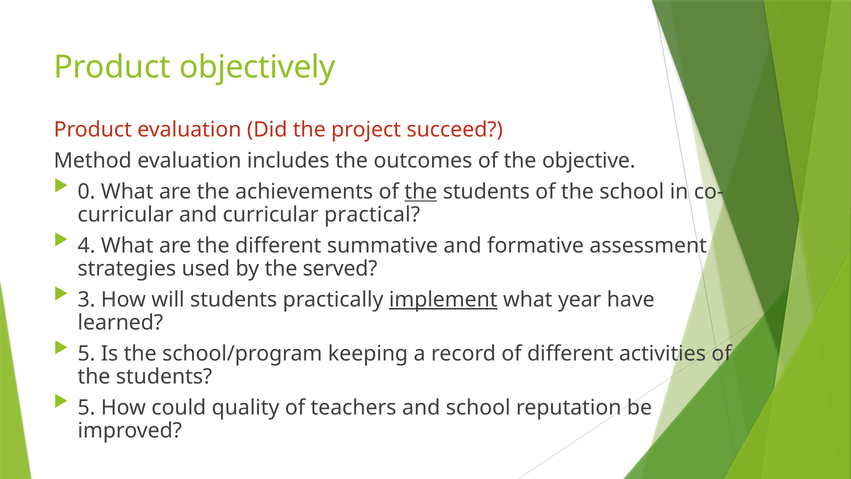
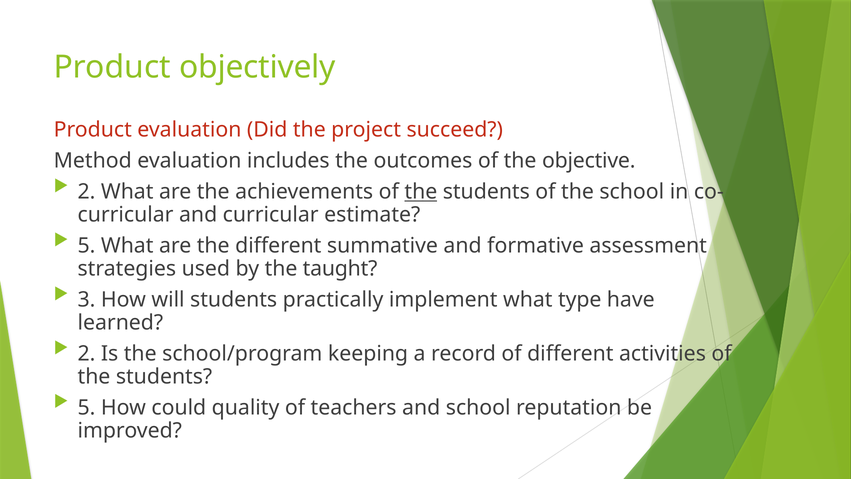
0: 0 -> 2 (87, 192)
practical: practical -> estimate (372, 215)
4: 4 -> 5 (87, 246)
served: served -> taught (340, 269)
implement underline: present -> none (443, 299)
year: year -> type (580, 299)
5: 5 -> 2 (87, 353)
